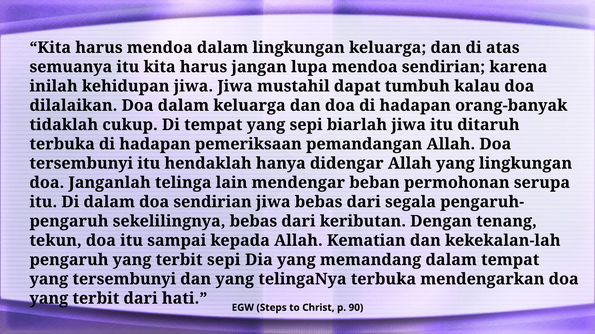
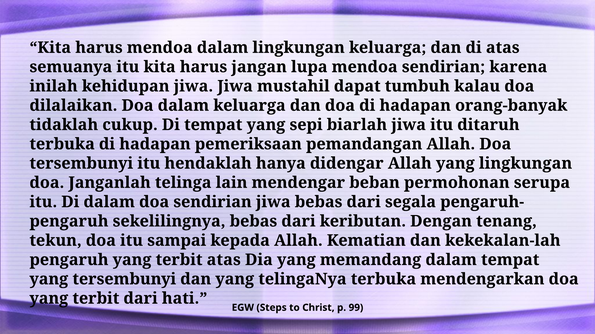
terbit sepi: sepi -> atas (224, 260)
90: 90 -> 99 (356, 308)
